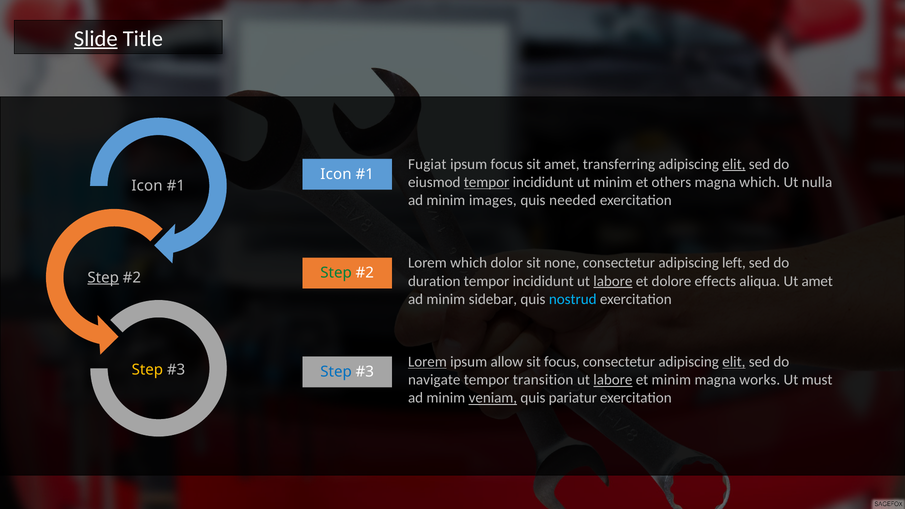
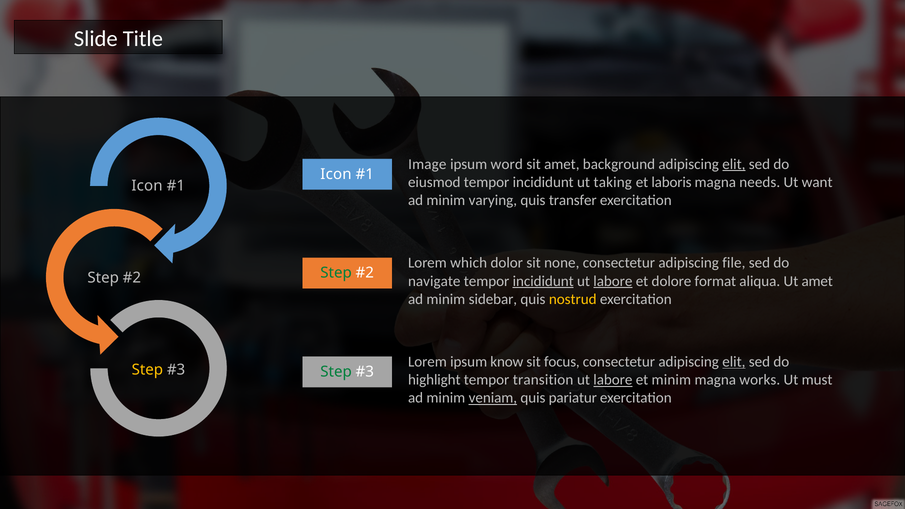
Slide underline: present -> none (96, 39)
Fugiat: Fugiat -> Image (427, 164)
ipsum focus: focus -> word (507, 164)
transferring: transferring -> background (619, 164)
tempor underline: present -> none (487, 182)
ut minim: minim -> taking (613, 182)
others: others -> laboris (672, 182)
magna which: which -> needs (760, 182)
nulla: nulla -> want (817, 182)
images: images -> varying (493, 200)
needed: needed -> transfer (573, 200)
left: left -> file (734, 263)
Step underline: present -> none (103, 278)
duration: duration -> navigate (434, 281)
incididunt underline: none -> present (543, 281)
effects: effects -> format (715, 281)
nostrud colour: light blue -> yellow (573, 299)
Lorem underline: present -> none (427, 362)
allow: allow -> know (507, 362)
Step colour: blue -> green (336, 372)
navigate: navigate -> highlight (434, 380)
